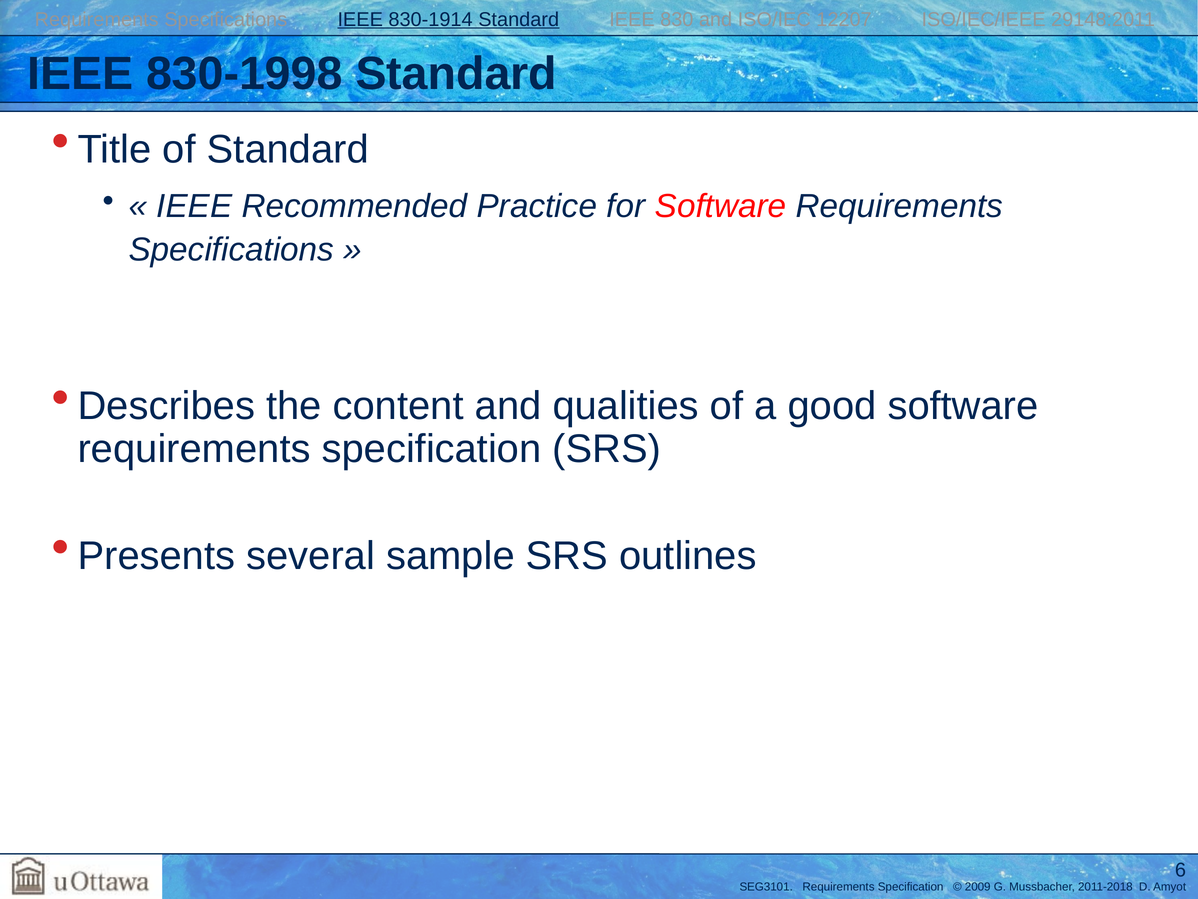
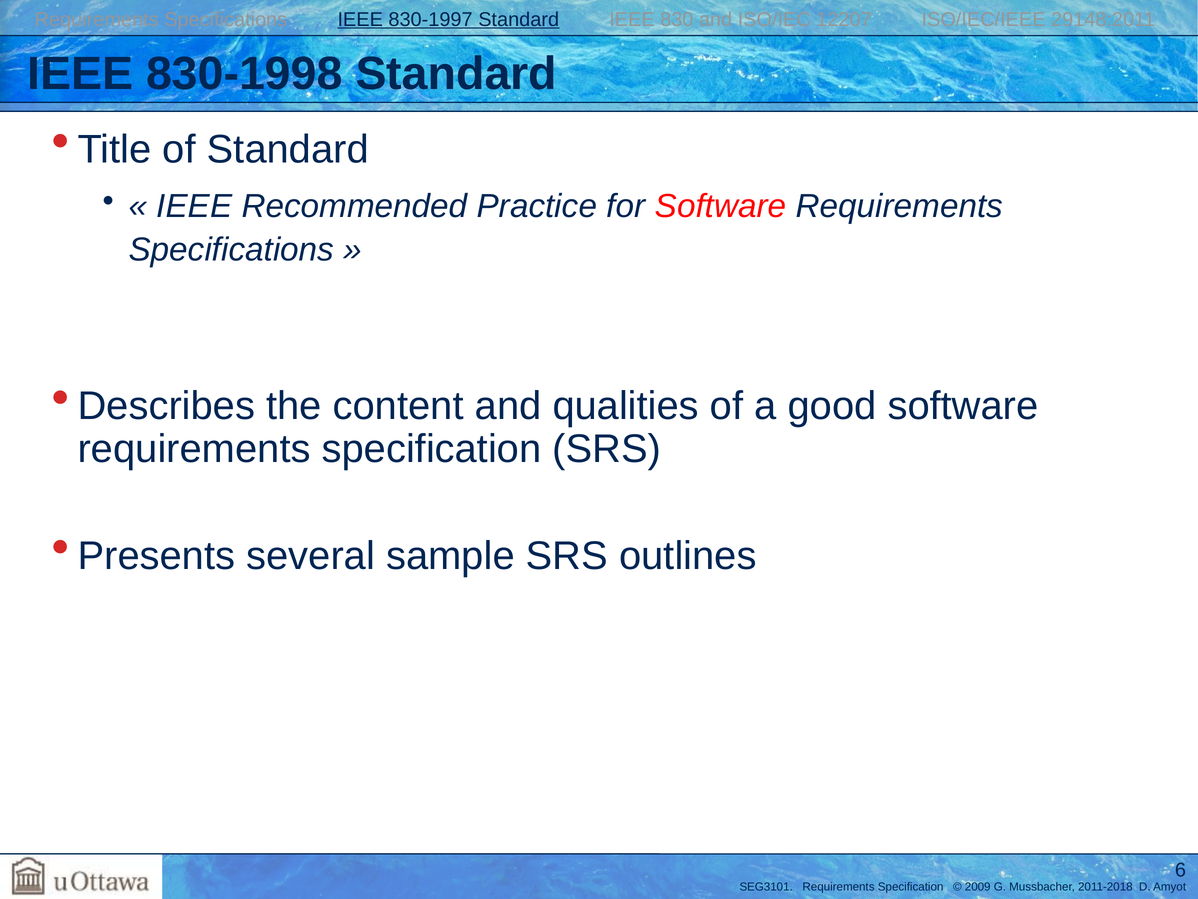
830-1914: 830-1914 -> 830-1997 (431, 19)
